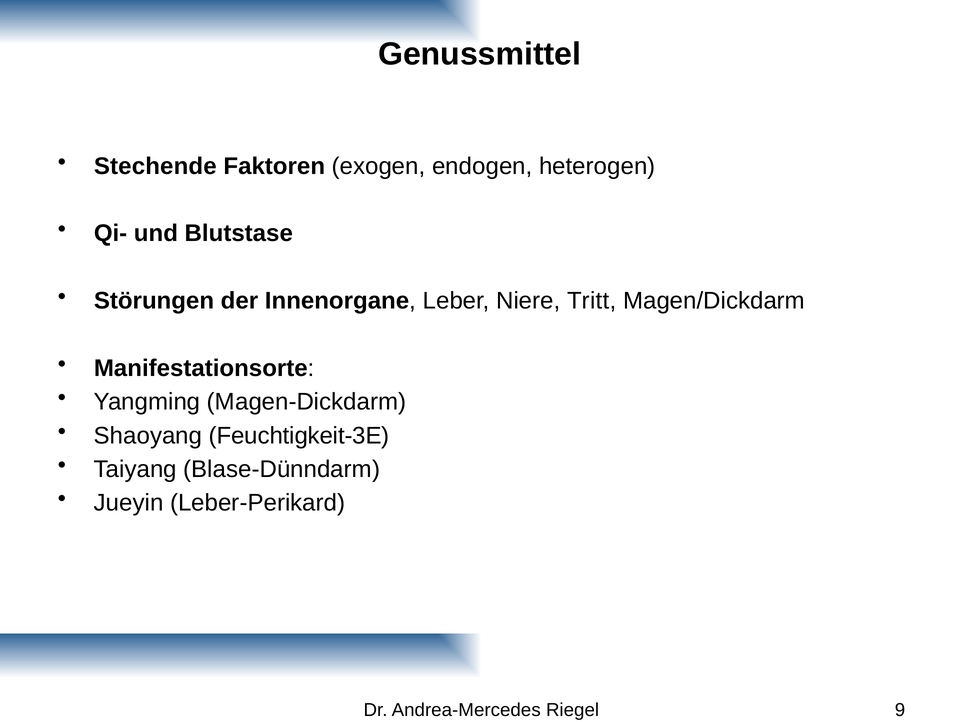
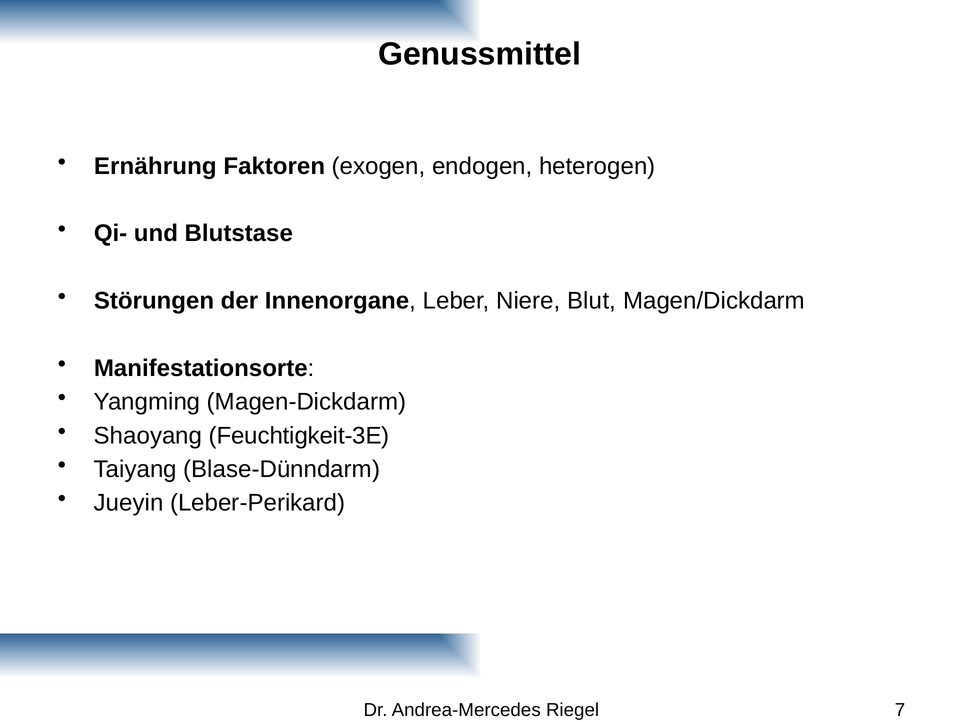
Stechende: Stechende -> Ernährung (155, 166)
Tritt: Tritt -> Blut (592, 301)
9: 9 -> 7 (900, 711)
